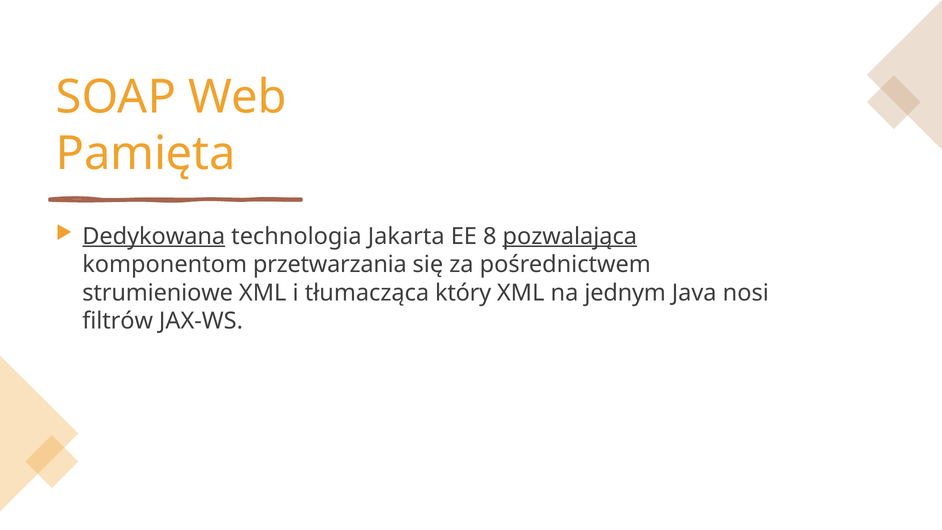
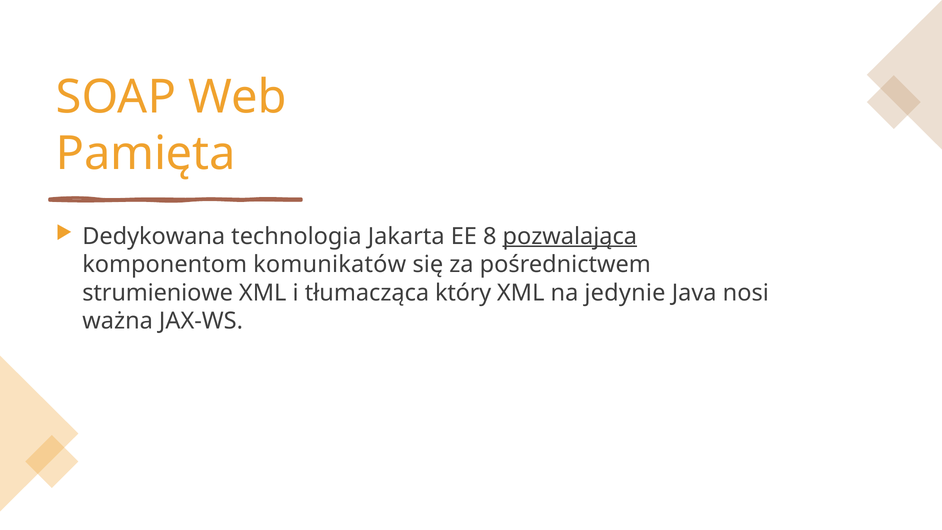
Dedykowana underline: present -> none (154, 236)
przetwarzania: przetwarzania -> komunikatów (330, 264)
jednym: jednym -> jedynie (625, 293)
filtrów: filtrów -> ważna (118, 321)
